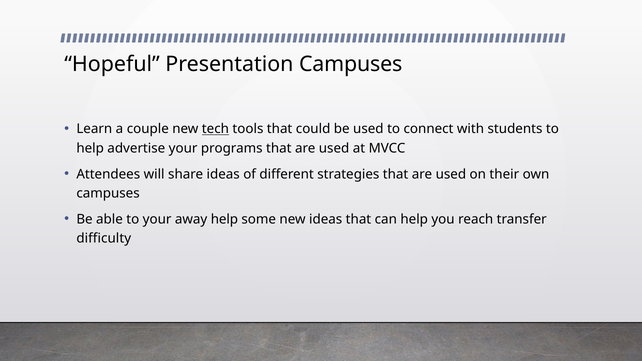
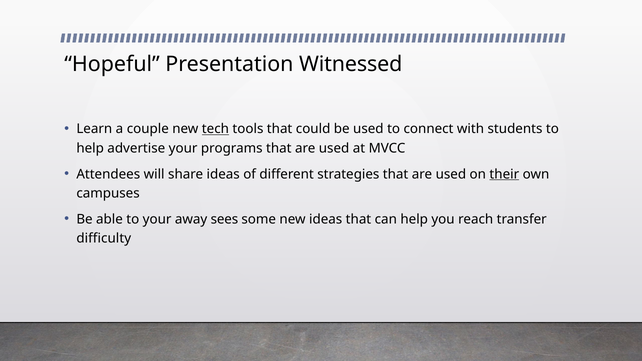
Presentation Campuses: Campuses -> Witnessed (351, 64)
their underline: none -> present (504, 174)
away help: help -> sees (224, 219)
